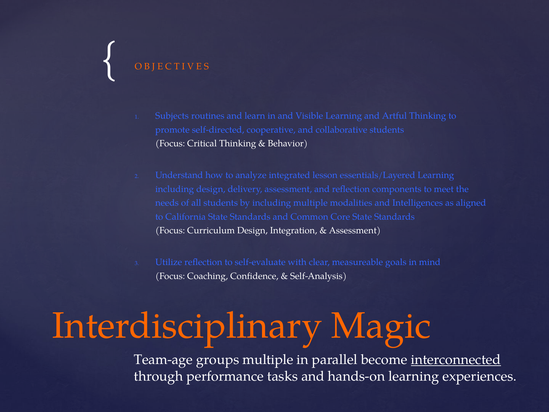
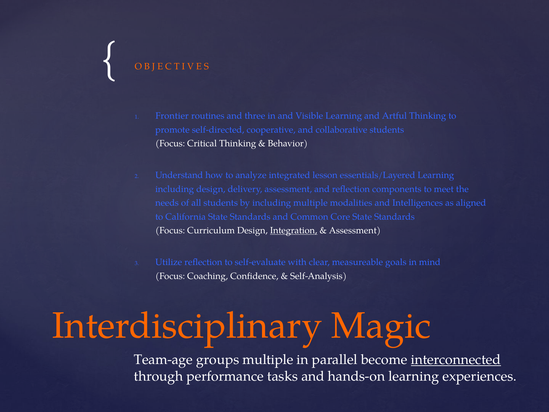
Subjects: Subjects -> Frontier (172, 116)
learn: learn -> three (255, 116)
Integration underline: none -> present (294, 230)
